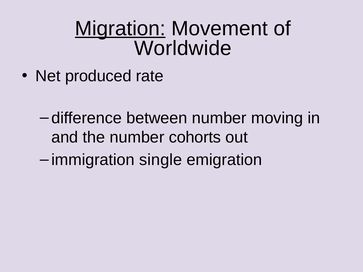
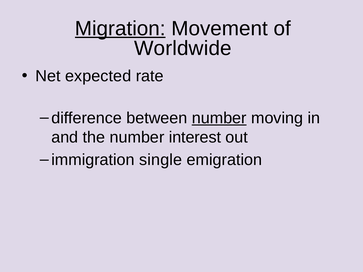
produced: produced -> expected (98, 76)
number underline: none -> present (219, 118)
cohorts: cohorts -> interest (195, 137)
